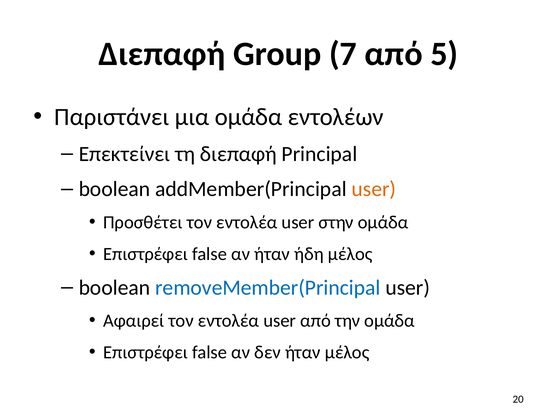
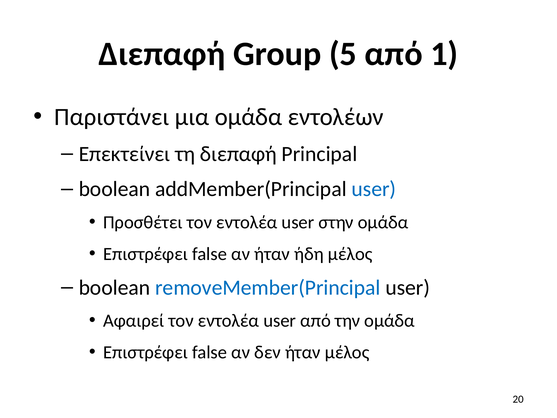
7: 7 -> 5 (343, 54)
5: 5 -> 1 (444, 54)
user colour: orange -> blue (374, 189)
